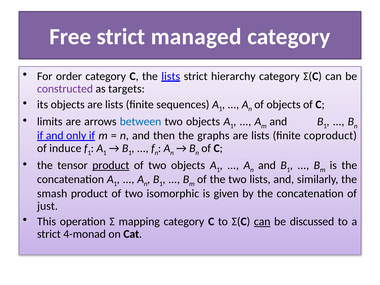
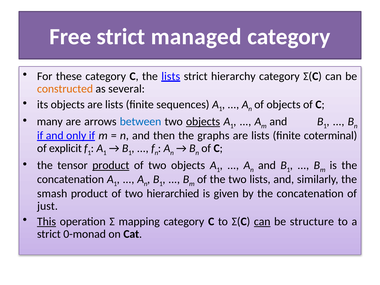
order: order -> these (69, 76)
constructed colour: purple -> orange (65, 89)
targets: targets -> several (127, 89)
limits: limits -> many (50, 122)
objects underline: none -> present (203, 122)
coproduct: coproduct -> coterminal (331, 136)
induce: induce -> explicit (65, 148)
isomorphic: isomorphic -> hierarchied (173, 193)
This underline: none -> present (47, 222)
discussed: discussed -> structure (312, 222)
4-monad: 4-monad -> 0-monad (85, 234)
